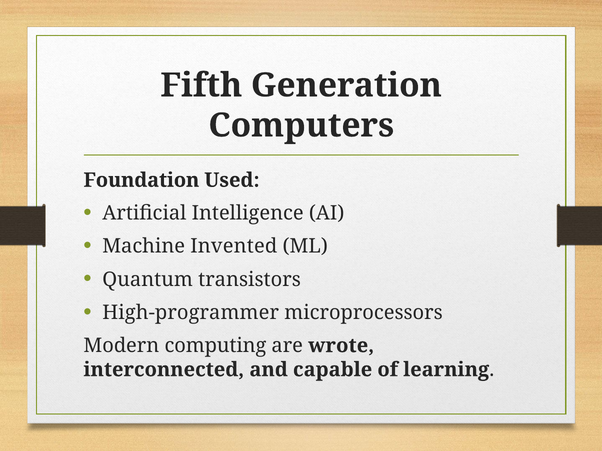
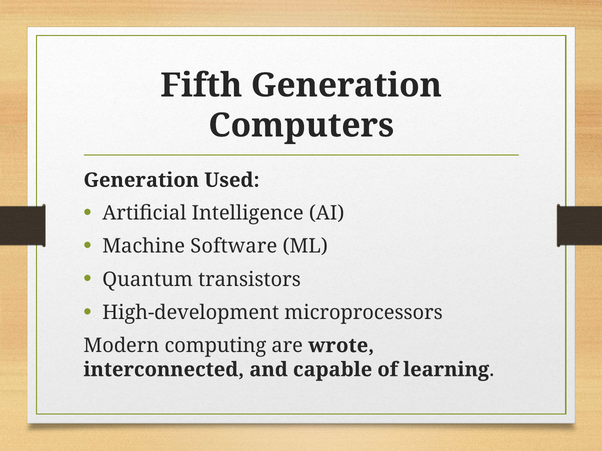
Foundation: Foundation -> Generation (141, 180)
Invented: Invented -> Software (234, 247)
High-programmer: High-programmer -> High-development (191, 313)
